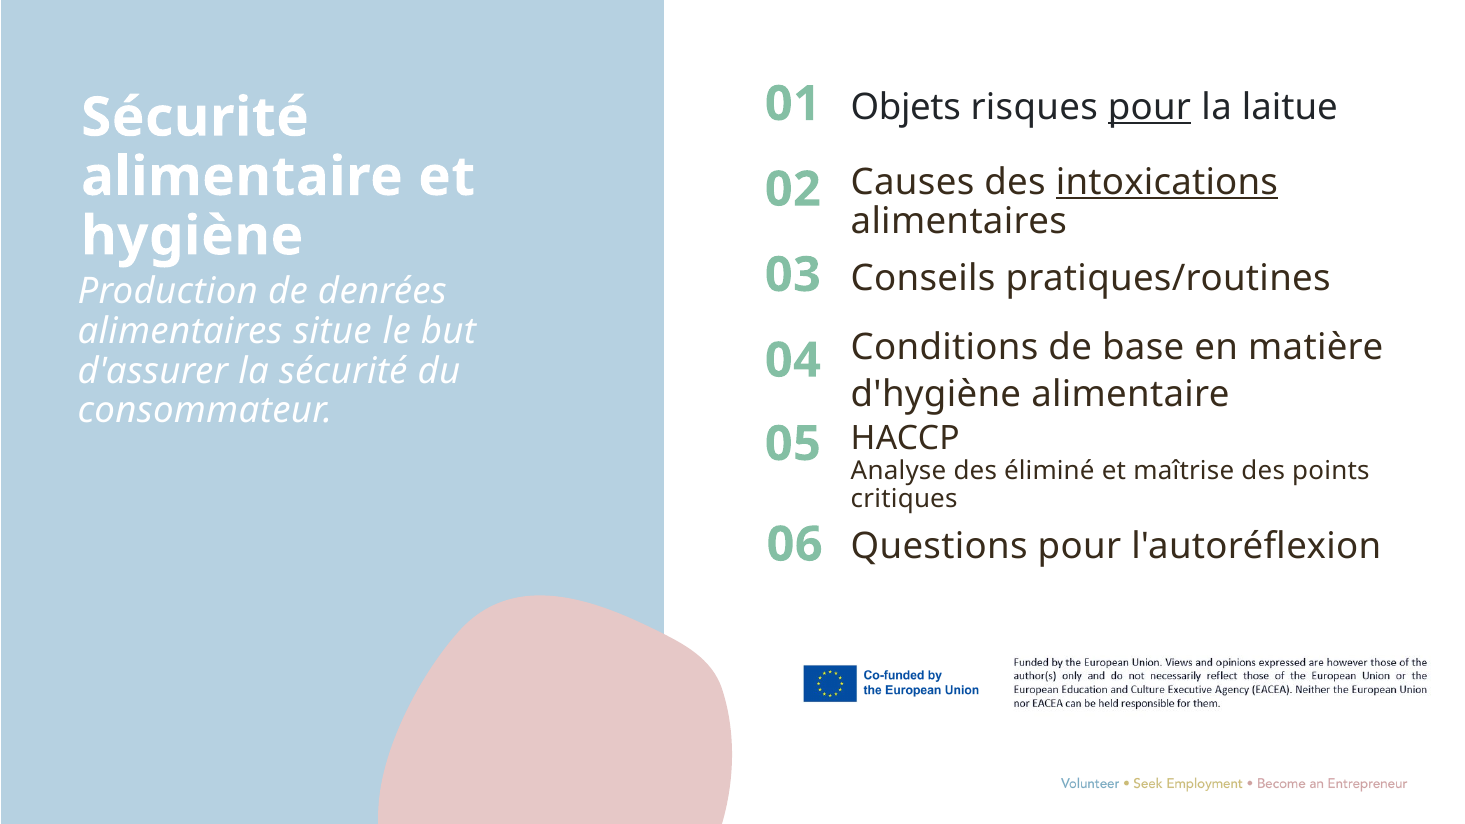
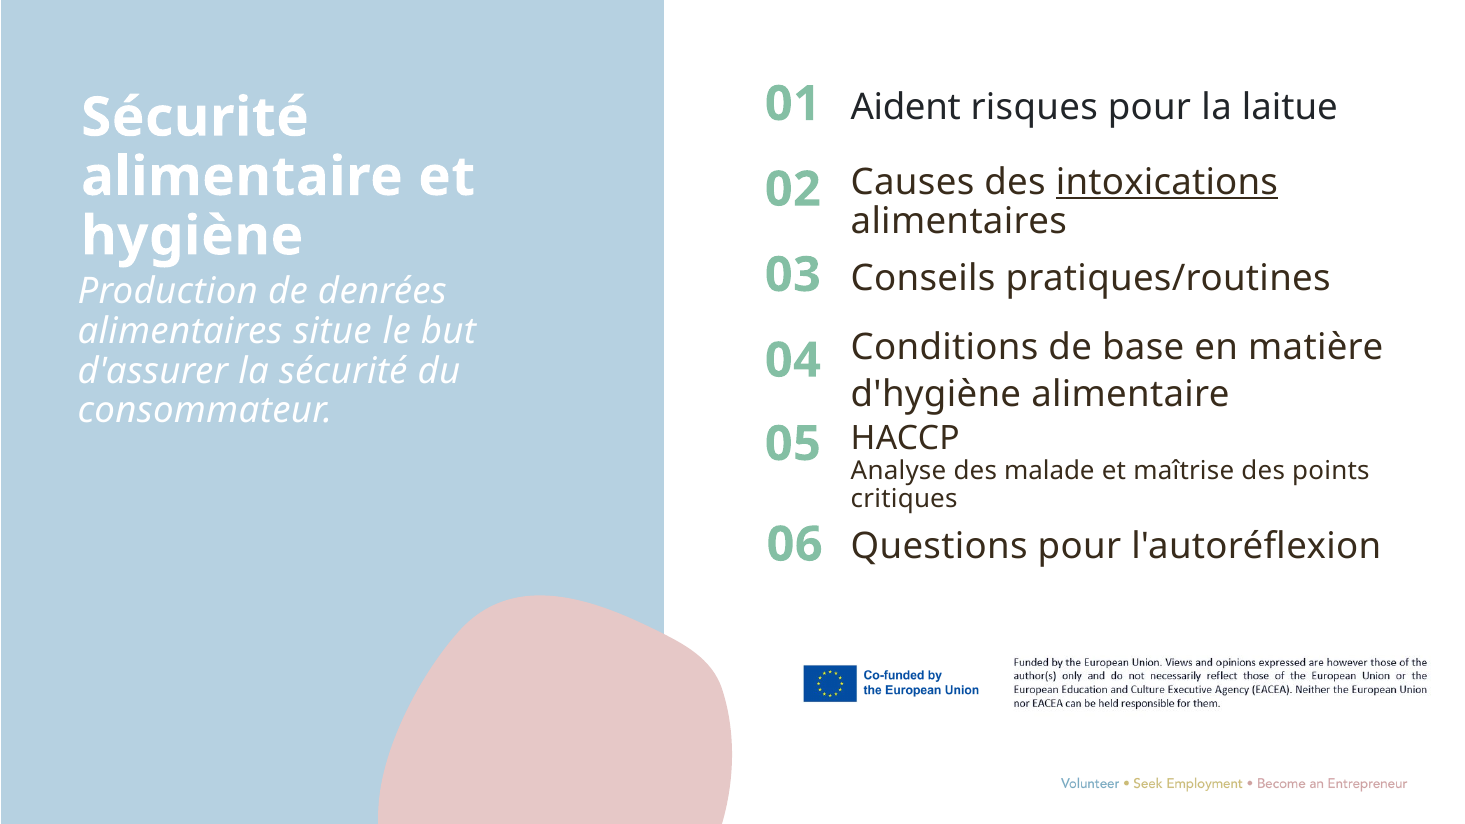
Objets: Objets -> Aident (906, 107)
pour underline: present -> none (1150, 107)
éliminé: éliminé -> malade (1049, 470)
